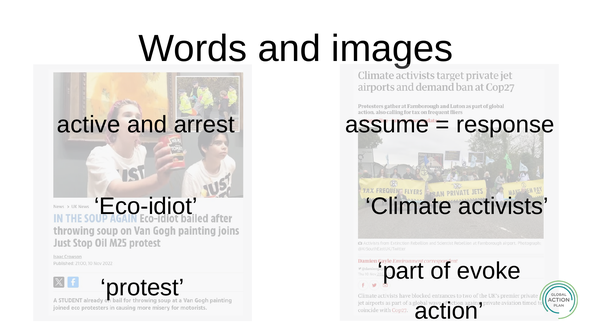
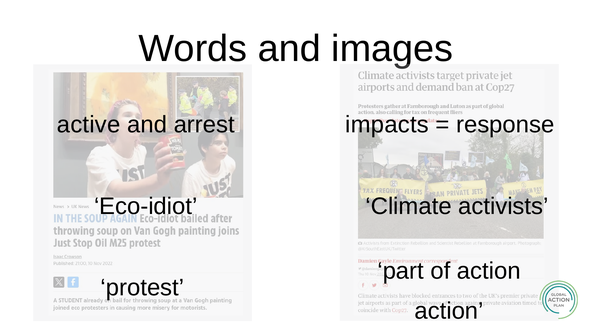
assume: assume -> impacts (387, 125)
of evoke: evoke -> action (489, 271)
